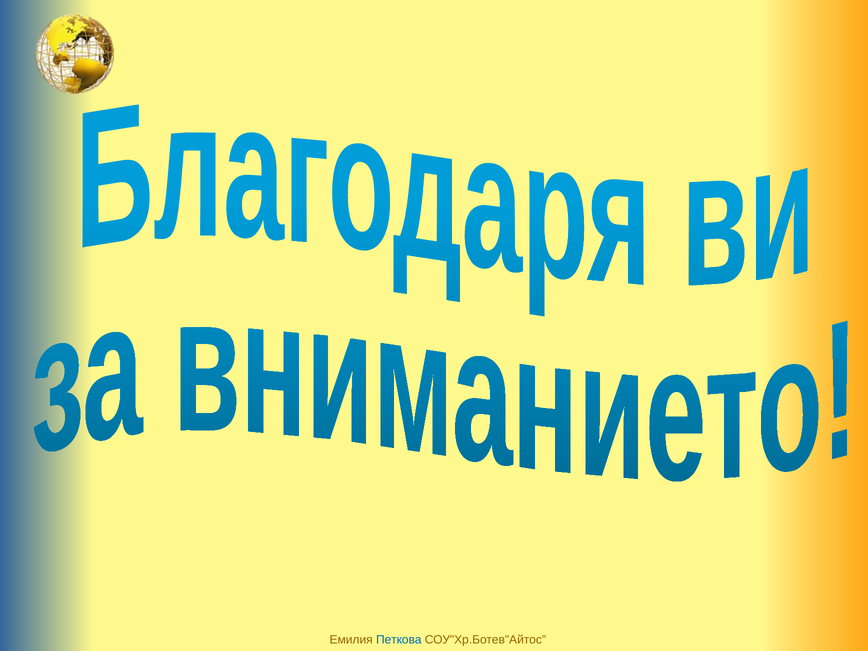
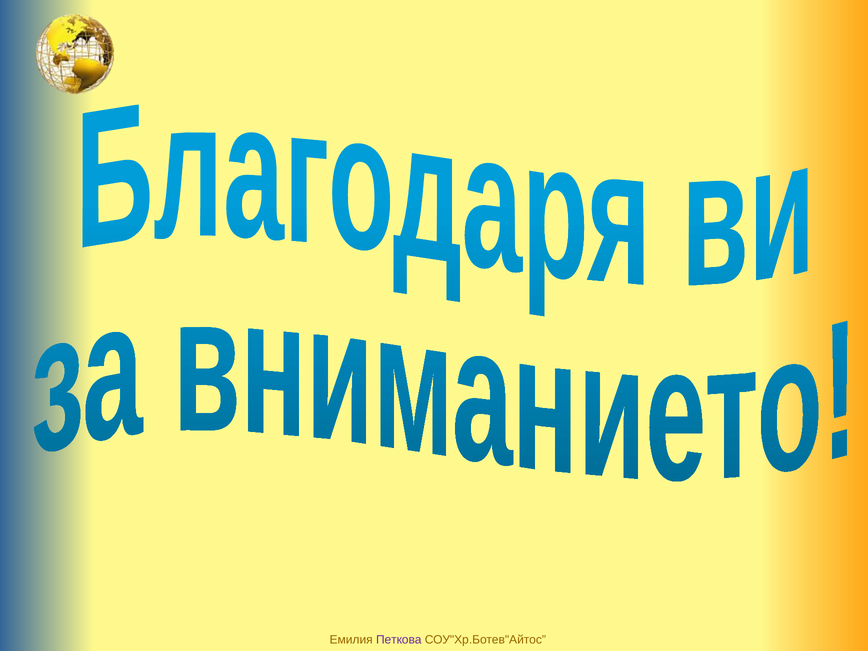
Петкова colour: blue -> purple (399, 640)
